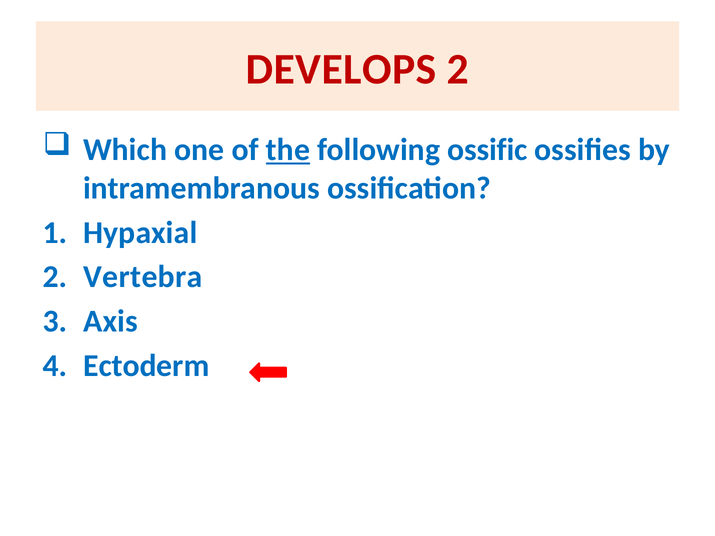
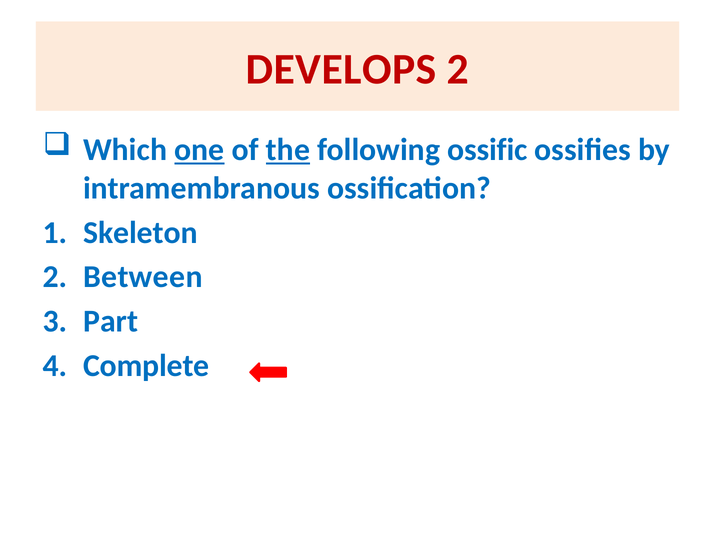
one underline: none -> present (199, 150)
Hypaxial: Hypaxial -> Skeleton (140, 233)
Vertebra: Vertebra -> Between (143, 277)
Axis: Axis -> Part (111, 322)
Ectoderm: Ectoderm -> Complete (146, 366)
